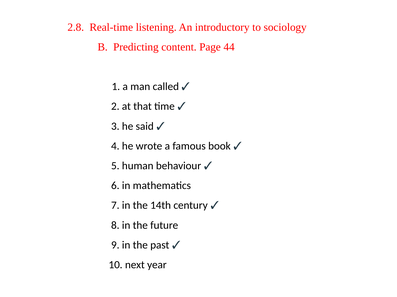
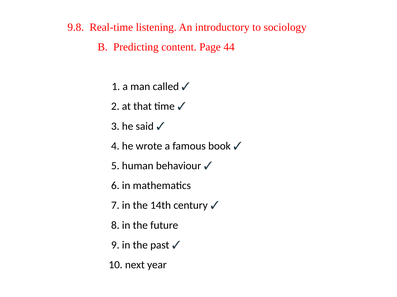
2.8: 2.8 -> 9.8 (76, 27)
